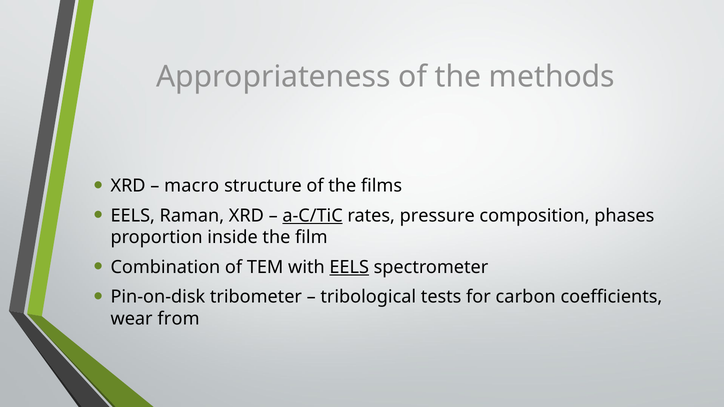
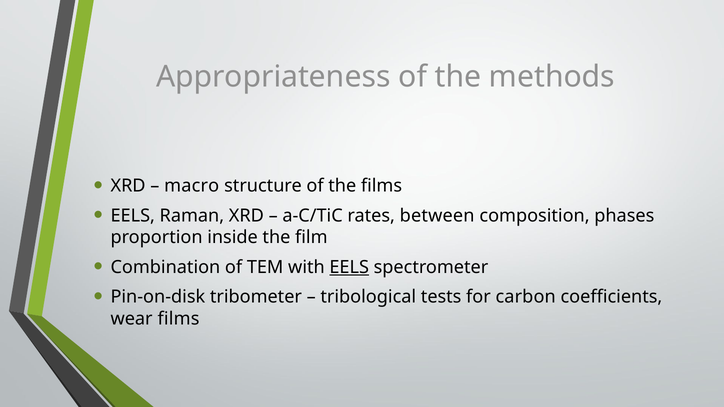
a-C/TiC underline: present -> none (313, 216)
pressure: pressure -> between (437, 216)
wear from: from -> films (179, 319)
